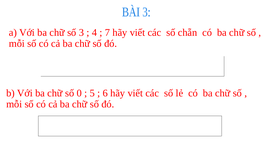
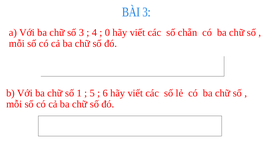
7: 7 -> 0 (107, 33)
0: 0 -> 1 (79, 93)
